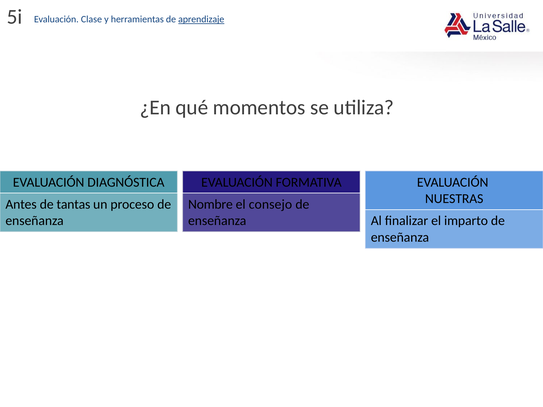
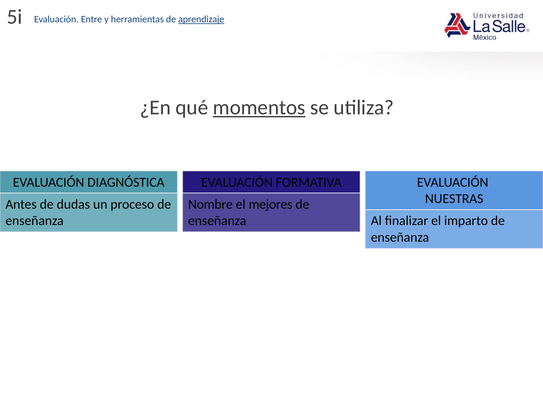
Clase: Clase -> Entre (92, 19)
momentos underline: none -> present (259, 108)
tantas: tantas -> dudas (73, 204)
consejo: consejo -> mejores (271, 204)
